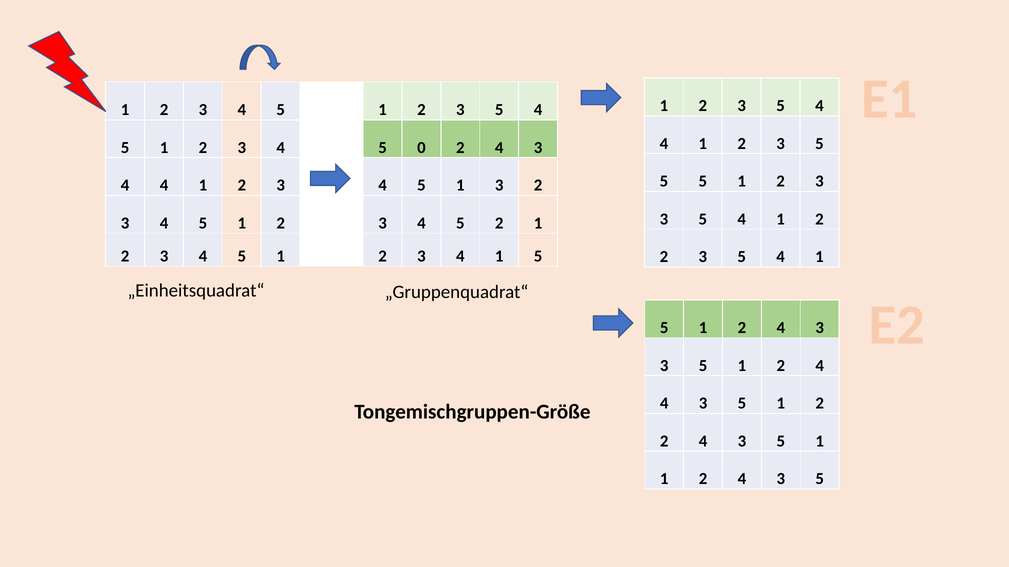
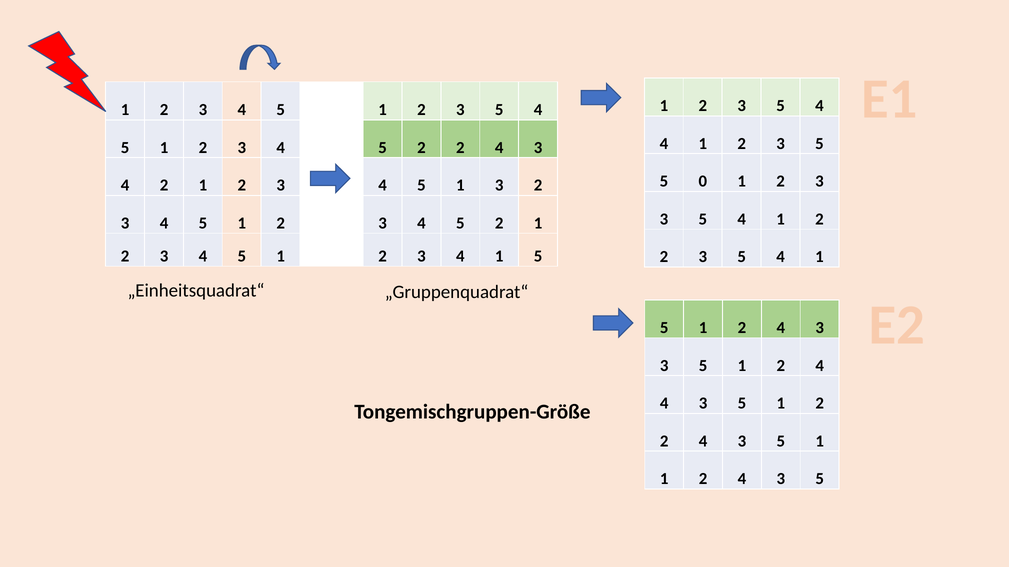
0: 0 -> 2 (421, 148)
5: 5 -> 0 (703, 182)
4: 4 -> 2 (164, 186)
